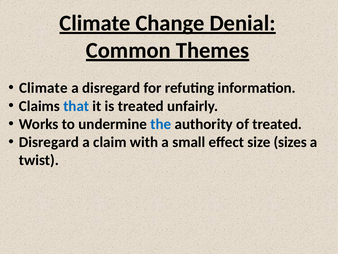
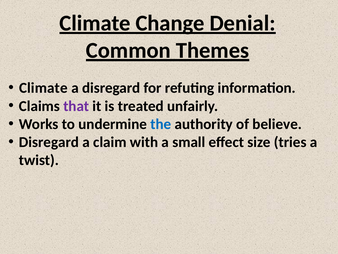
that colour: blue -> purple (76, 106)
of treated: treated -> believe (277, 124)
sizes: sizes -> tries (290, 142)
